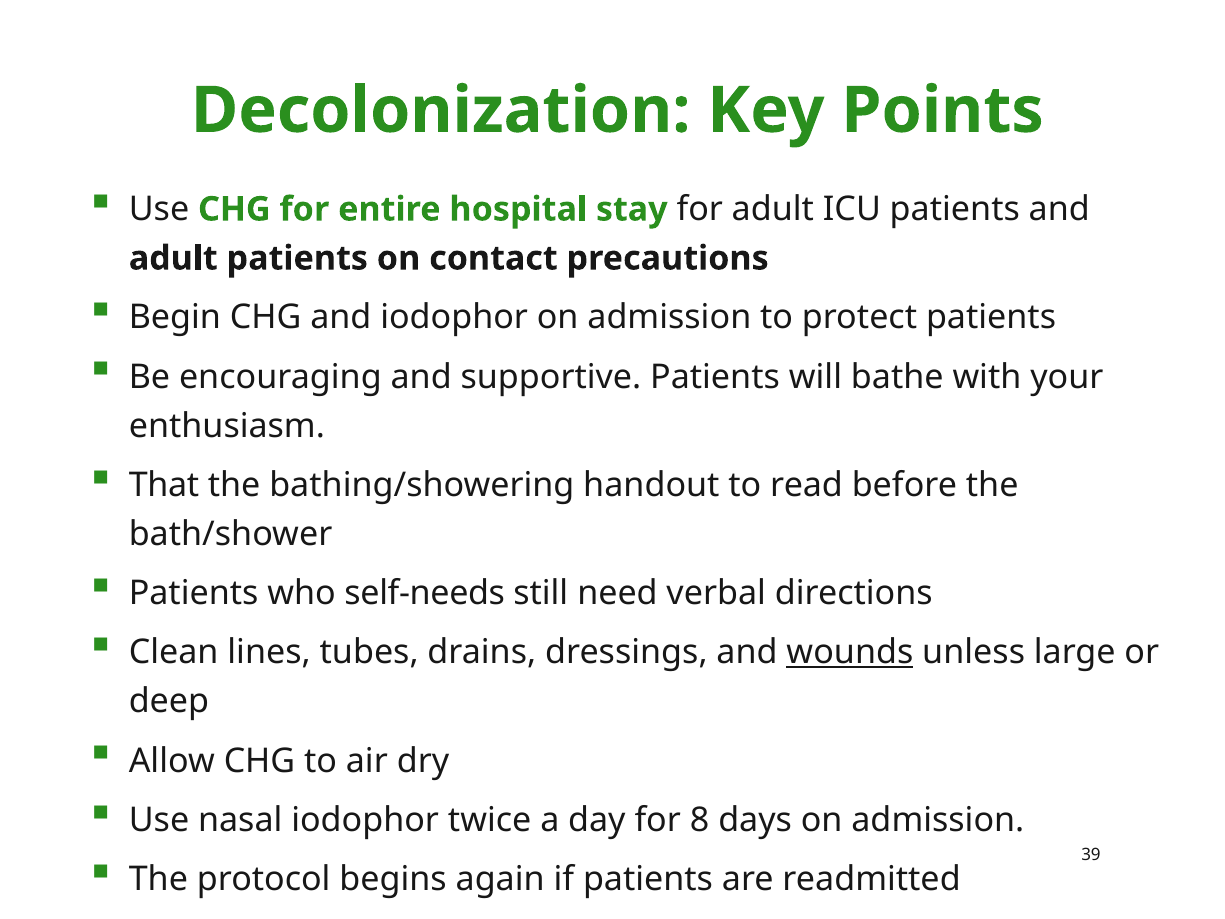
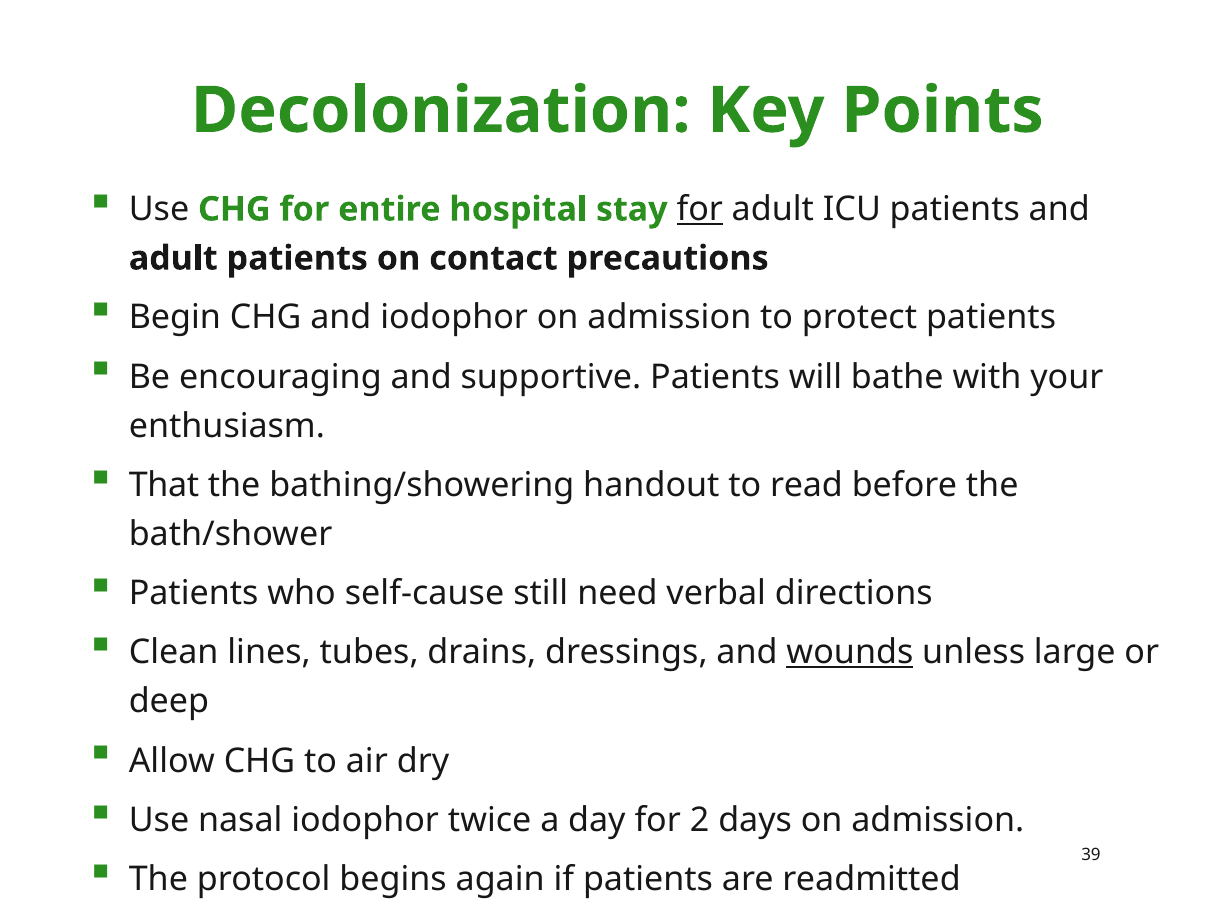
for underline: none -> present (700, 209)
self-needs: self-needs -> self-cause (425, 593)
8: 8 -> 2 (700, 820)
